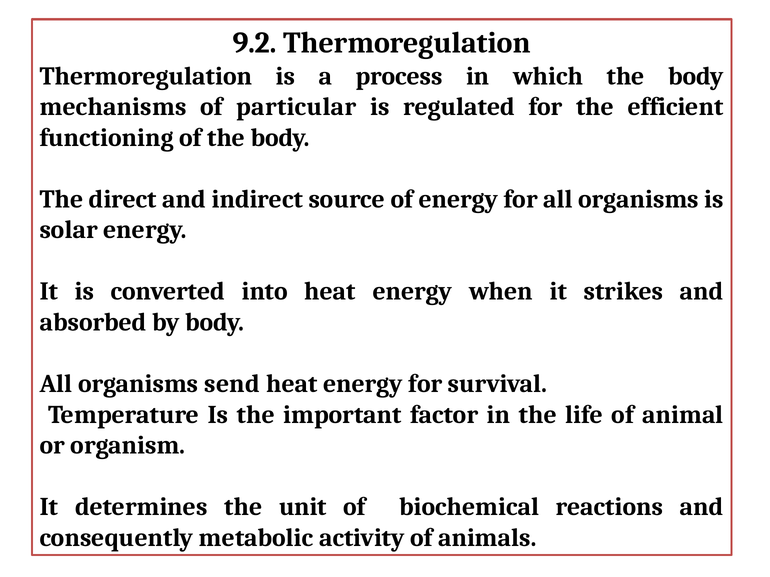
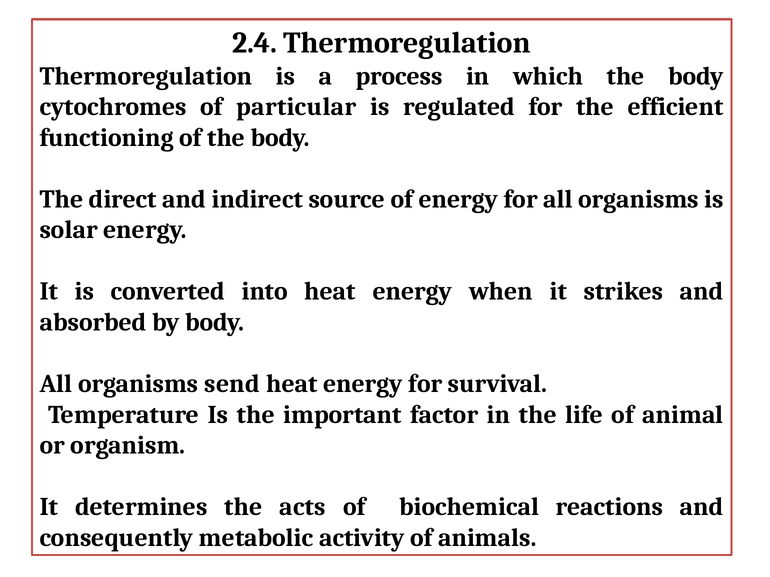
9.2: 9.2 -> 2.4 (255, 43)
mechanisms: mechanisms -> cytochromes (113, 107)
unit: unit -> acts (303, 507)
